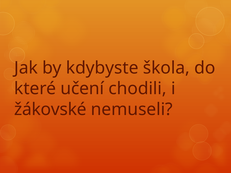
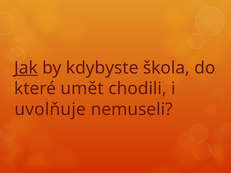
Jak underline: none -> present (26, 68)
učení: učení -> umět (82, 89)
žákovské: žákovské -> uvolňuje (50, 110)
